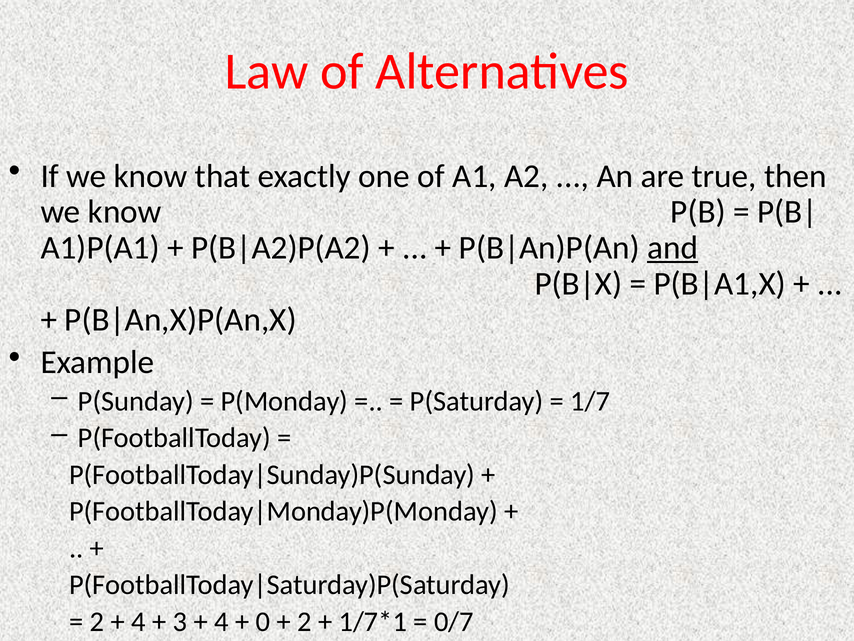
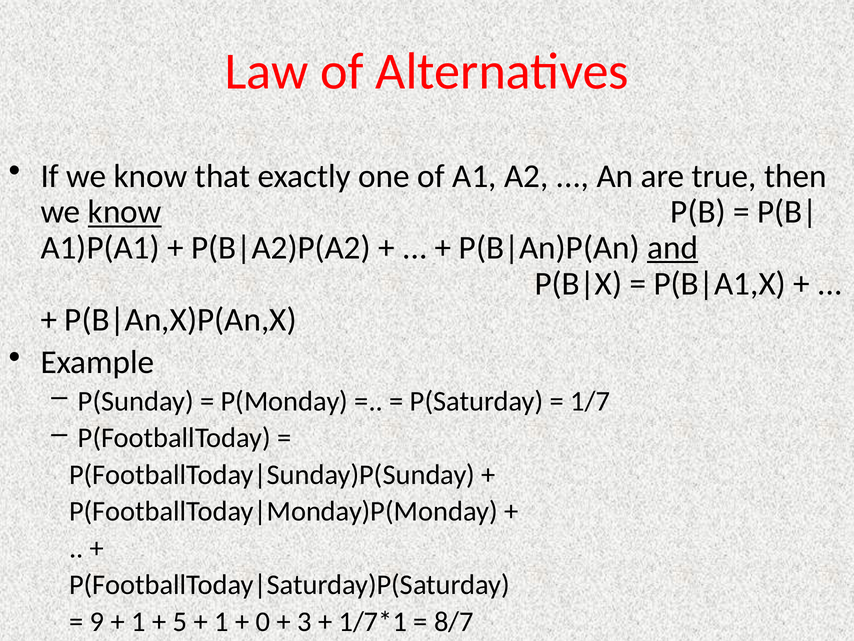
know underline: none -> present (125, 212)
2: 2 -> 9 (97, 621)
4: 4 -> 1 (139, 621)
3: 3 -> 5 (180, 621)
4: 4 -> 1 (221, 621)
2: 2 -> 3 (304, 621)
0/7: 0/7 -> 8/7 (454, 621)
